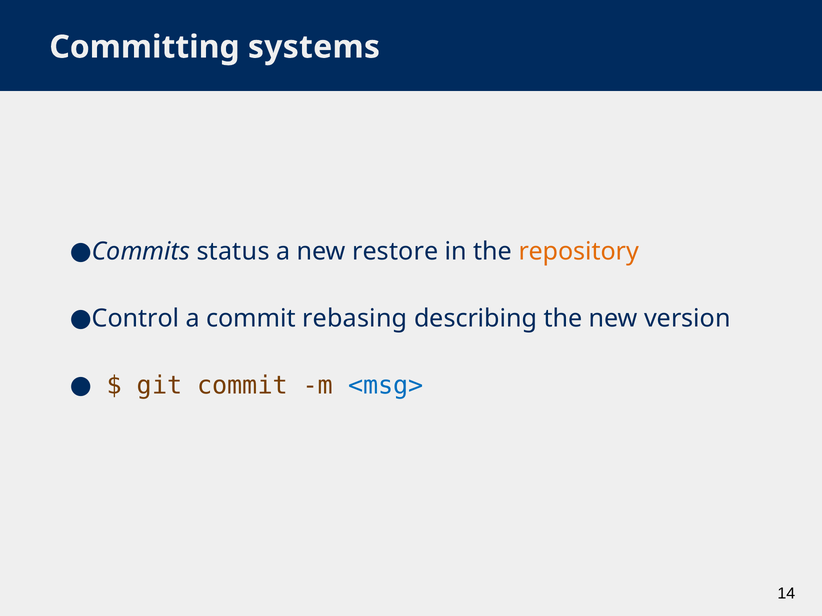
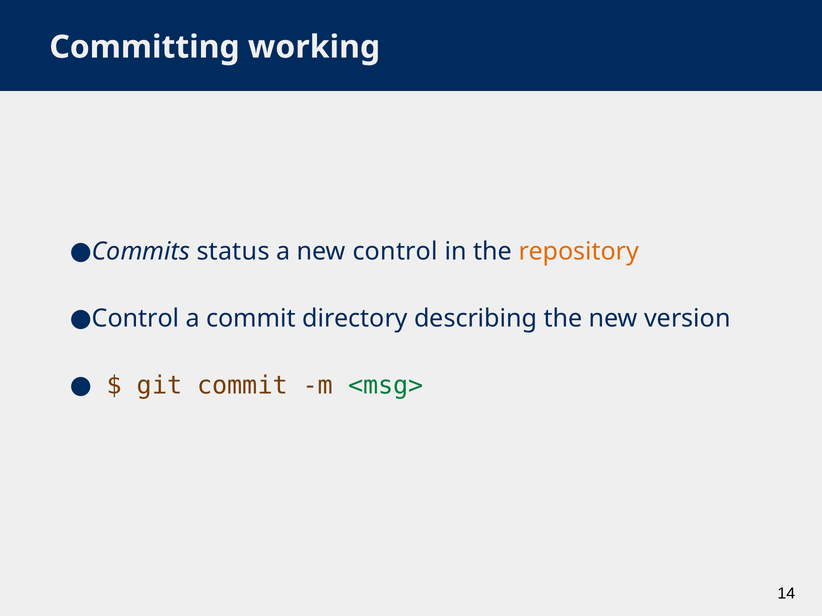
systems: systems -> working (314, 47)
new restore: restore -> control (395, 251)
rebasing: rebasing -> directory (355, 319)
<msg> colour: blue -> green (386, 386)
